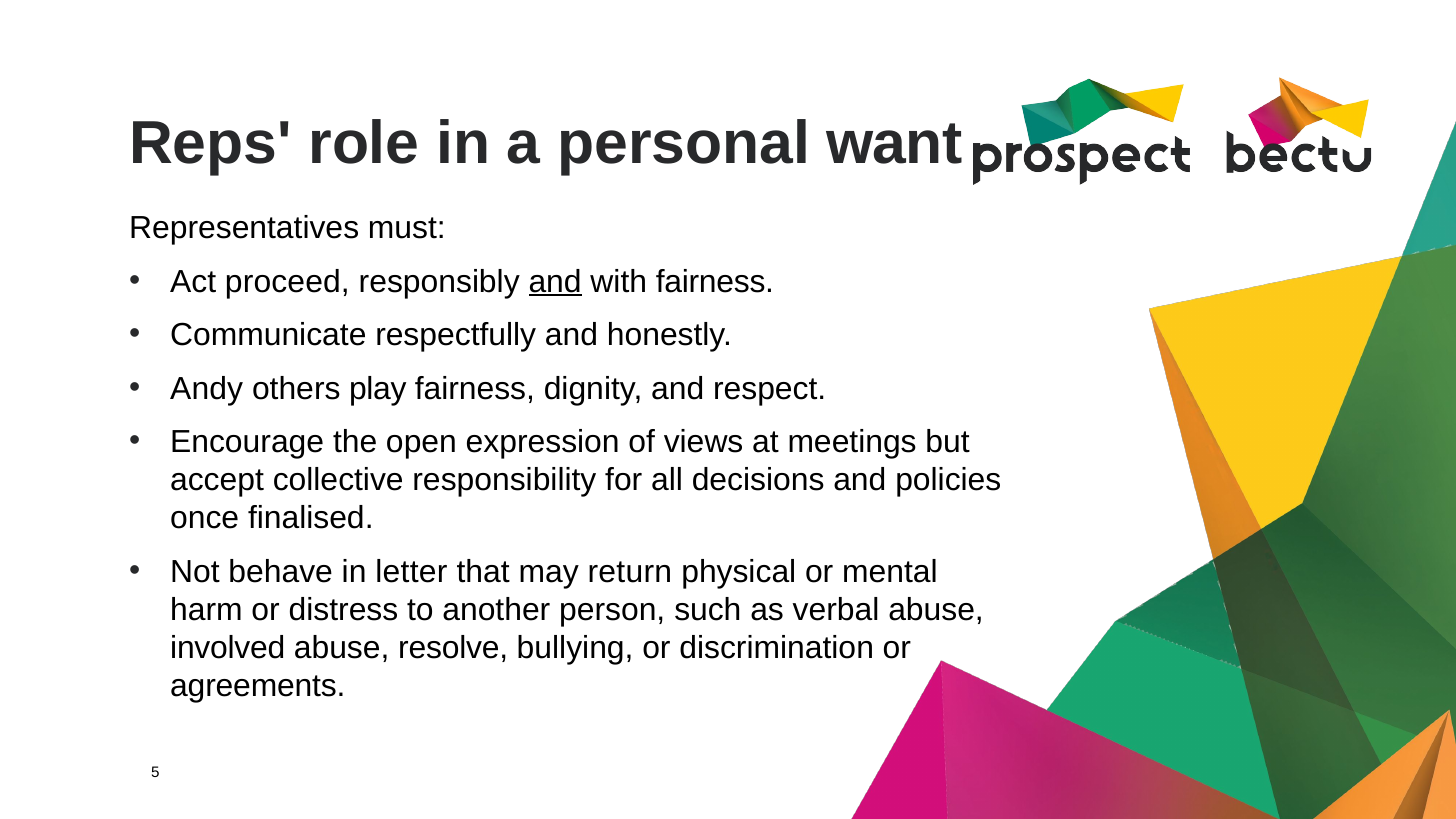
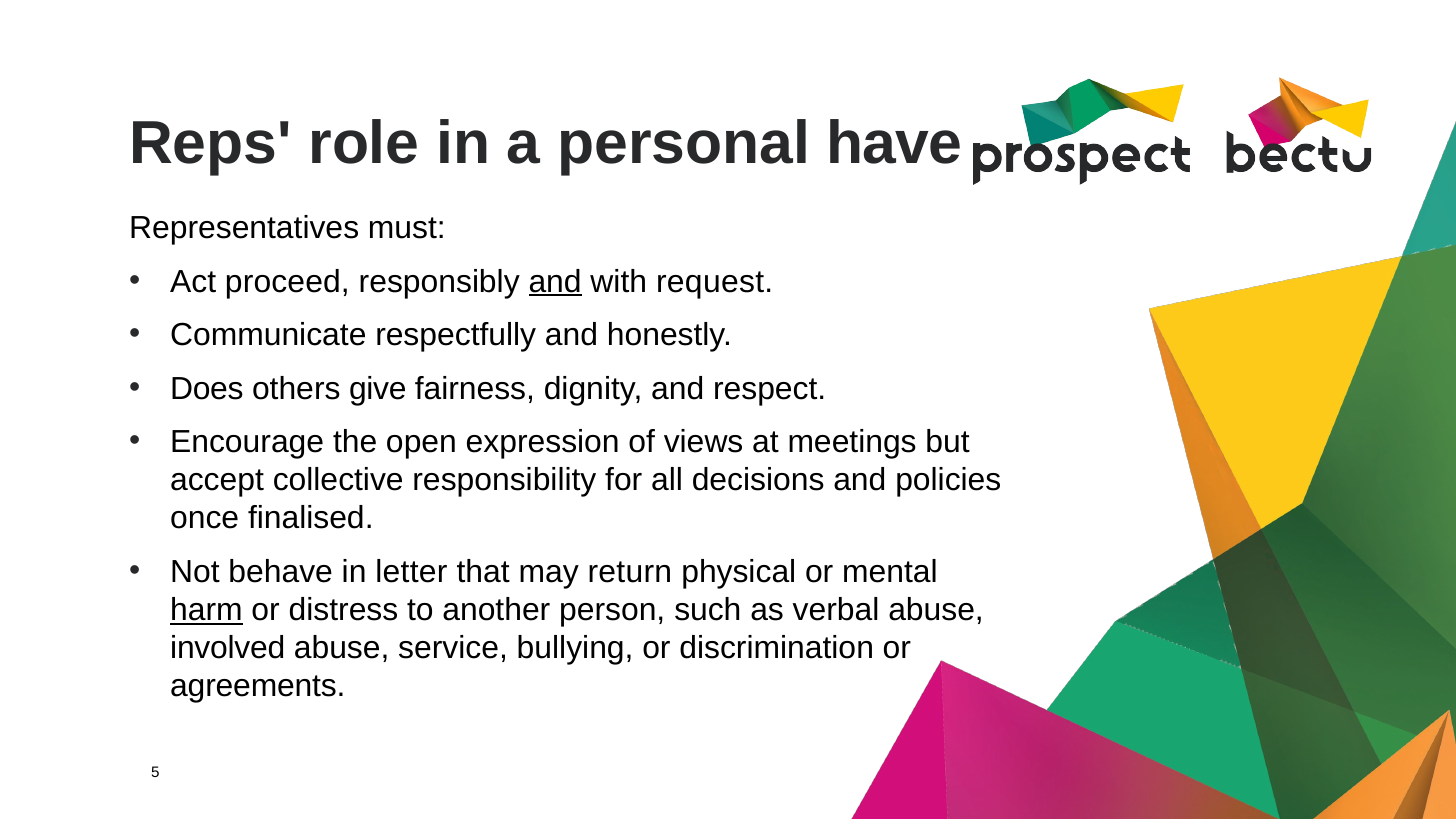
want: want -> have (894, 144)
with fairness: fairness -> request (715, 282)
Andy: Andy -> Does (207, 389)
play: play -> give (378, 389)
harm underline: none -> present (206, 610)
resolve: resolve -> service (453, 648)
